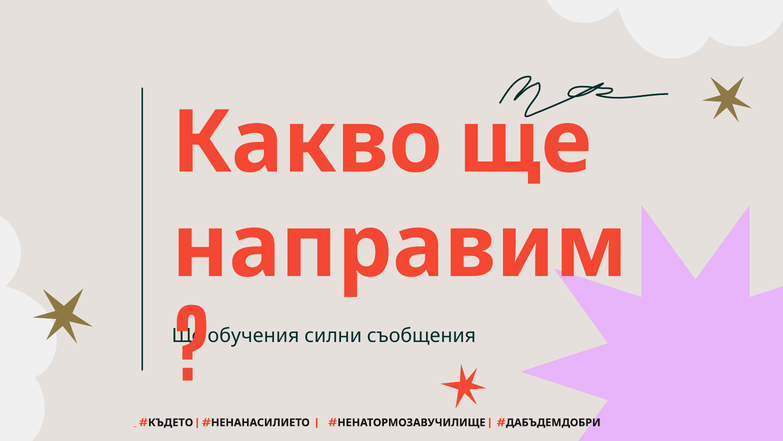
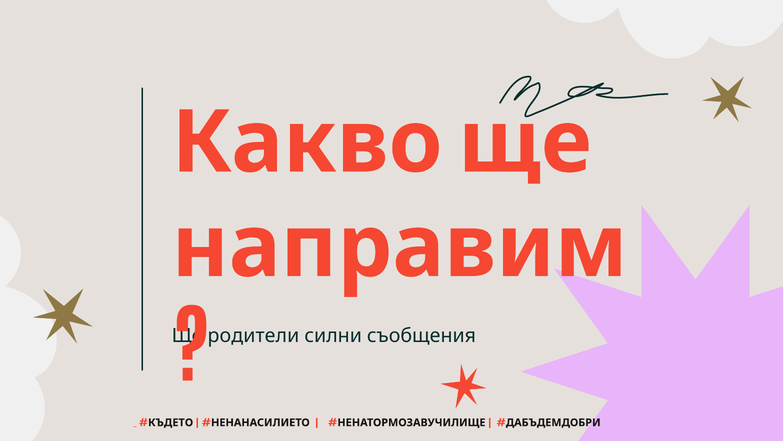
обучения: обучения -> родители (253, 335)
